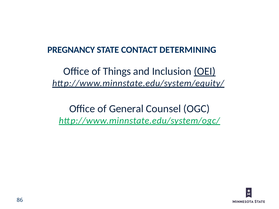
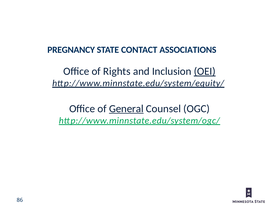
DETERMINING: DETERMINING -> ASSOCIATIONS (188, 50)
Things: Things -> Rights (117, 71)
General underline: none -> present (126, 109)
